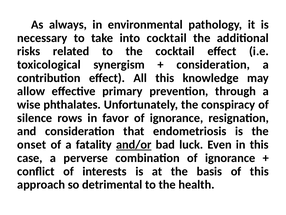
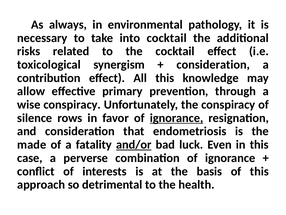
wise phthalates: phthalates -> conspiracy (72, 104)
ignorance underline: none -> present (177, 118)
onset: onset -> made (32, 144)
